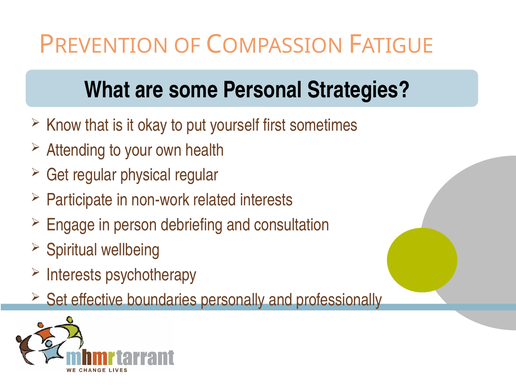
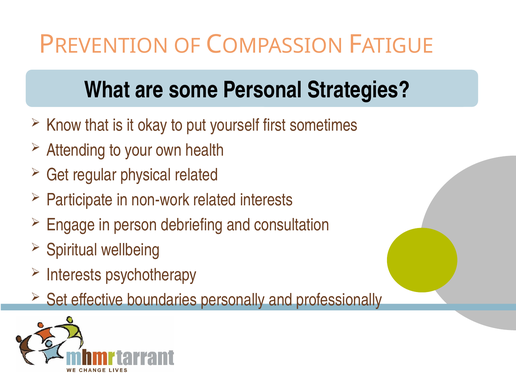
physical regular: regular -> related (196, 175)
